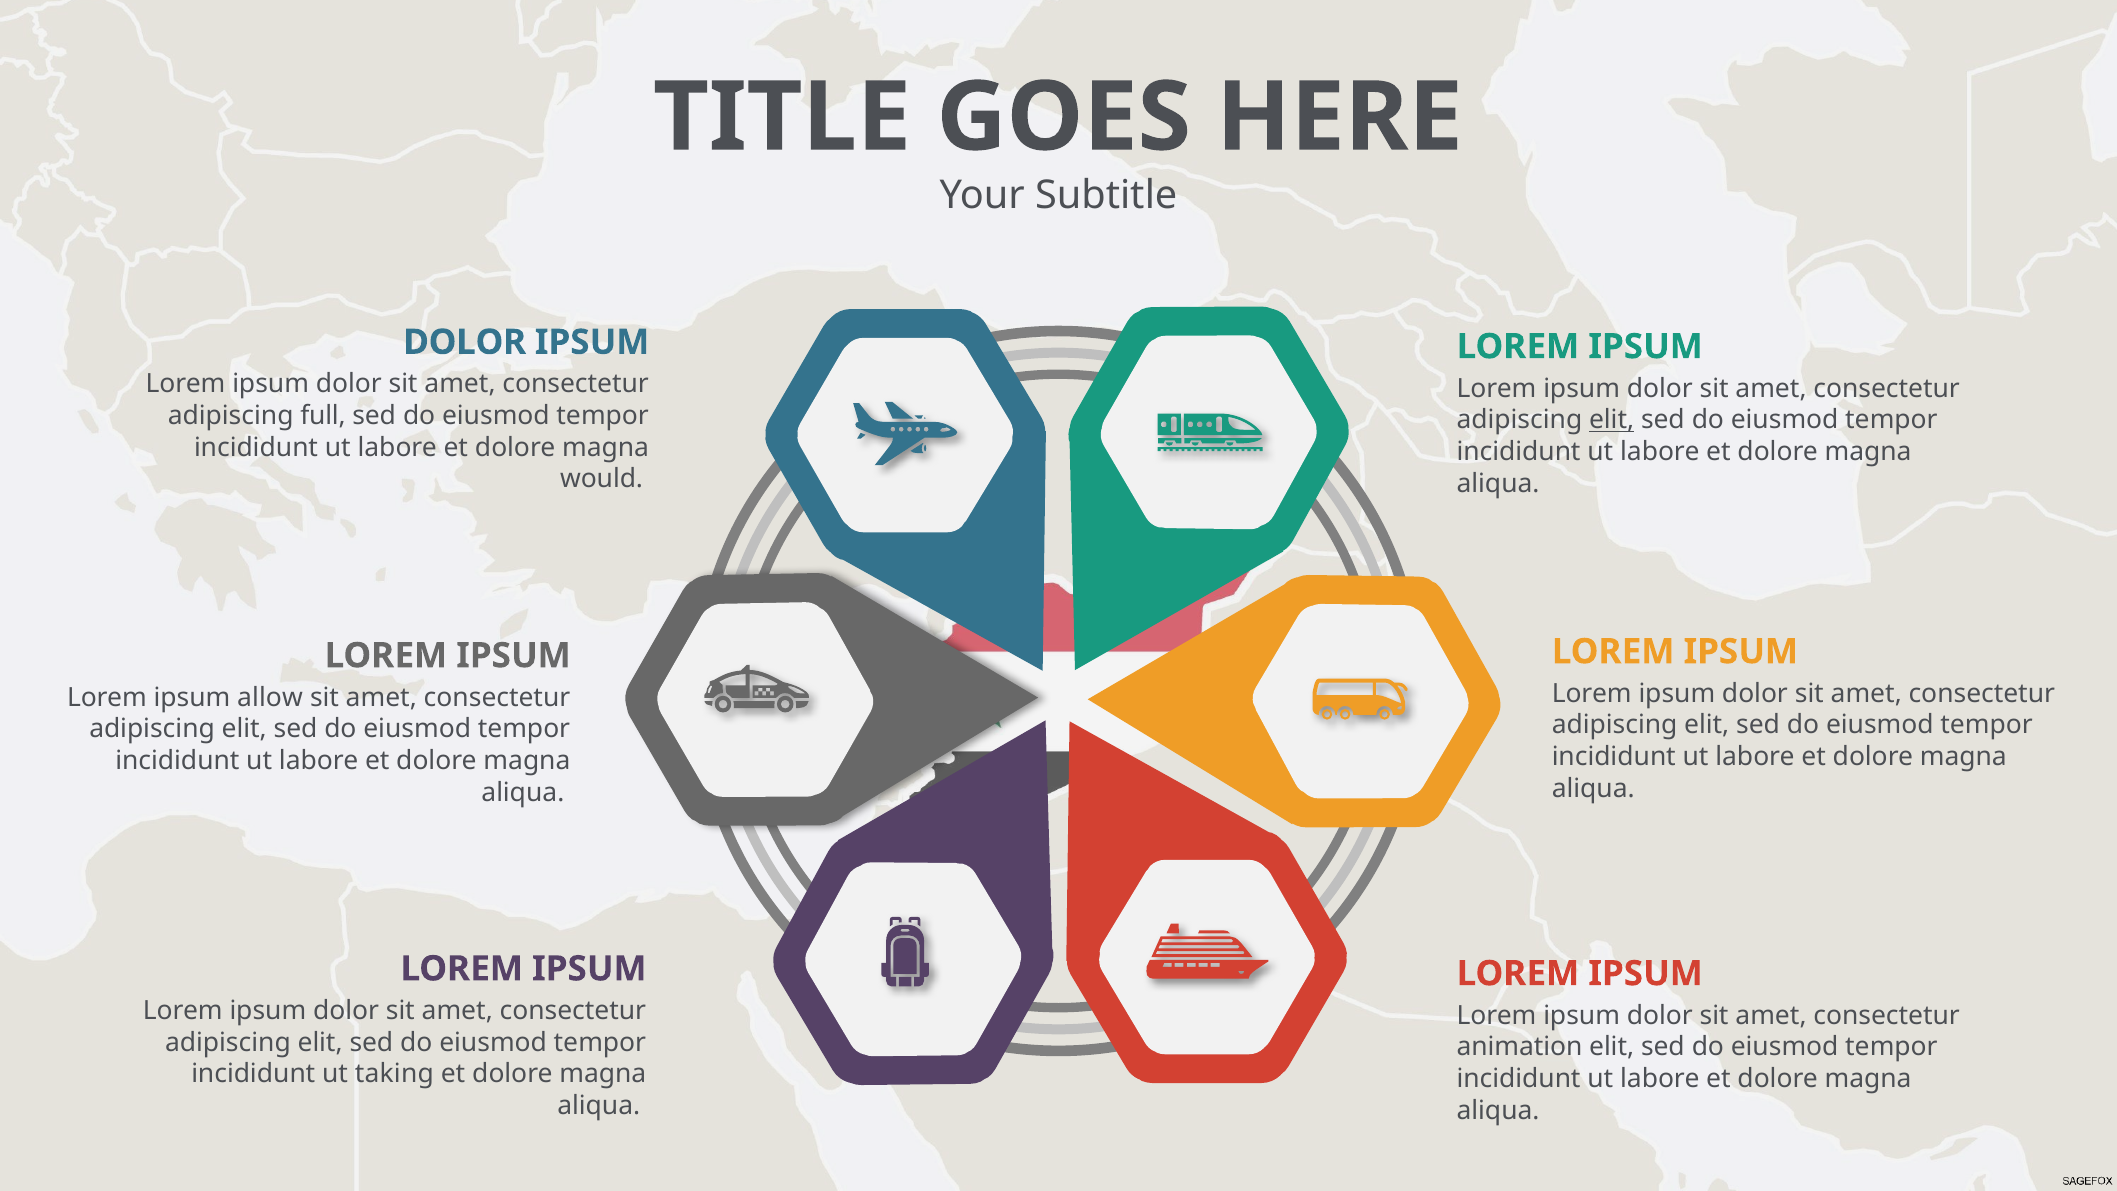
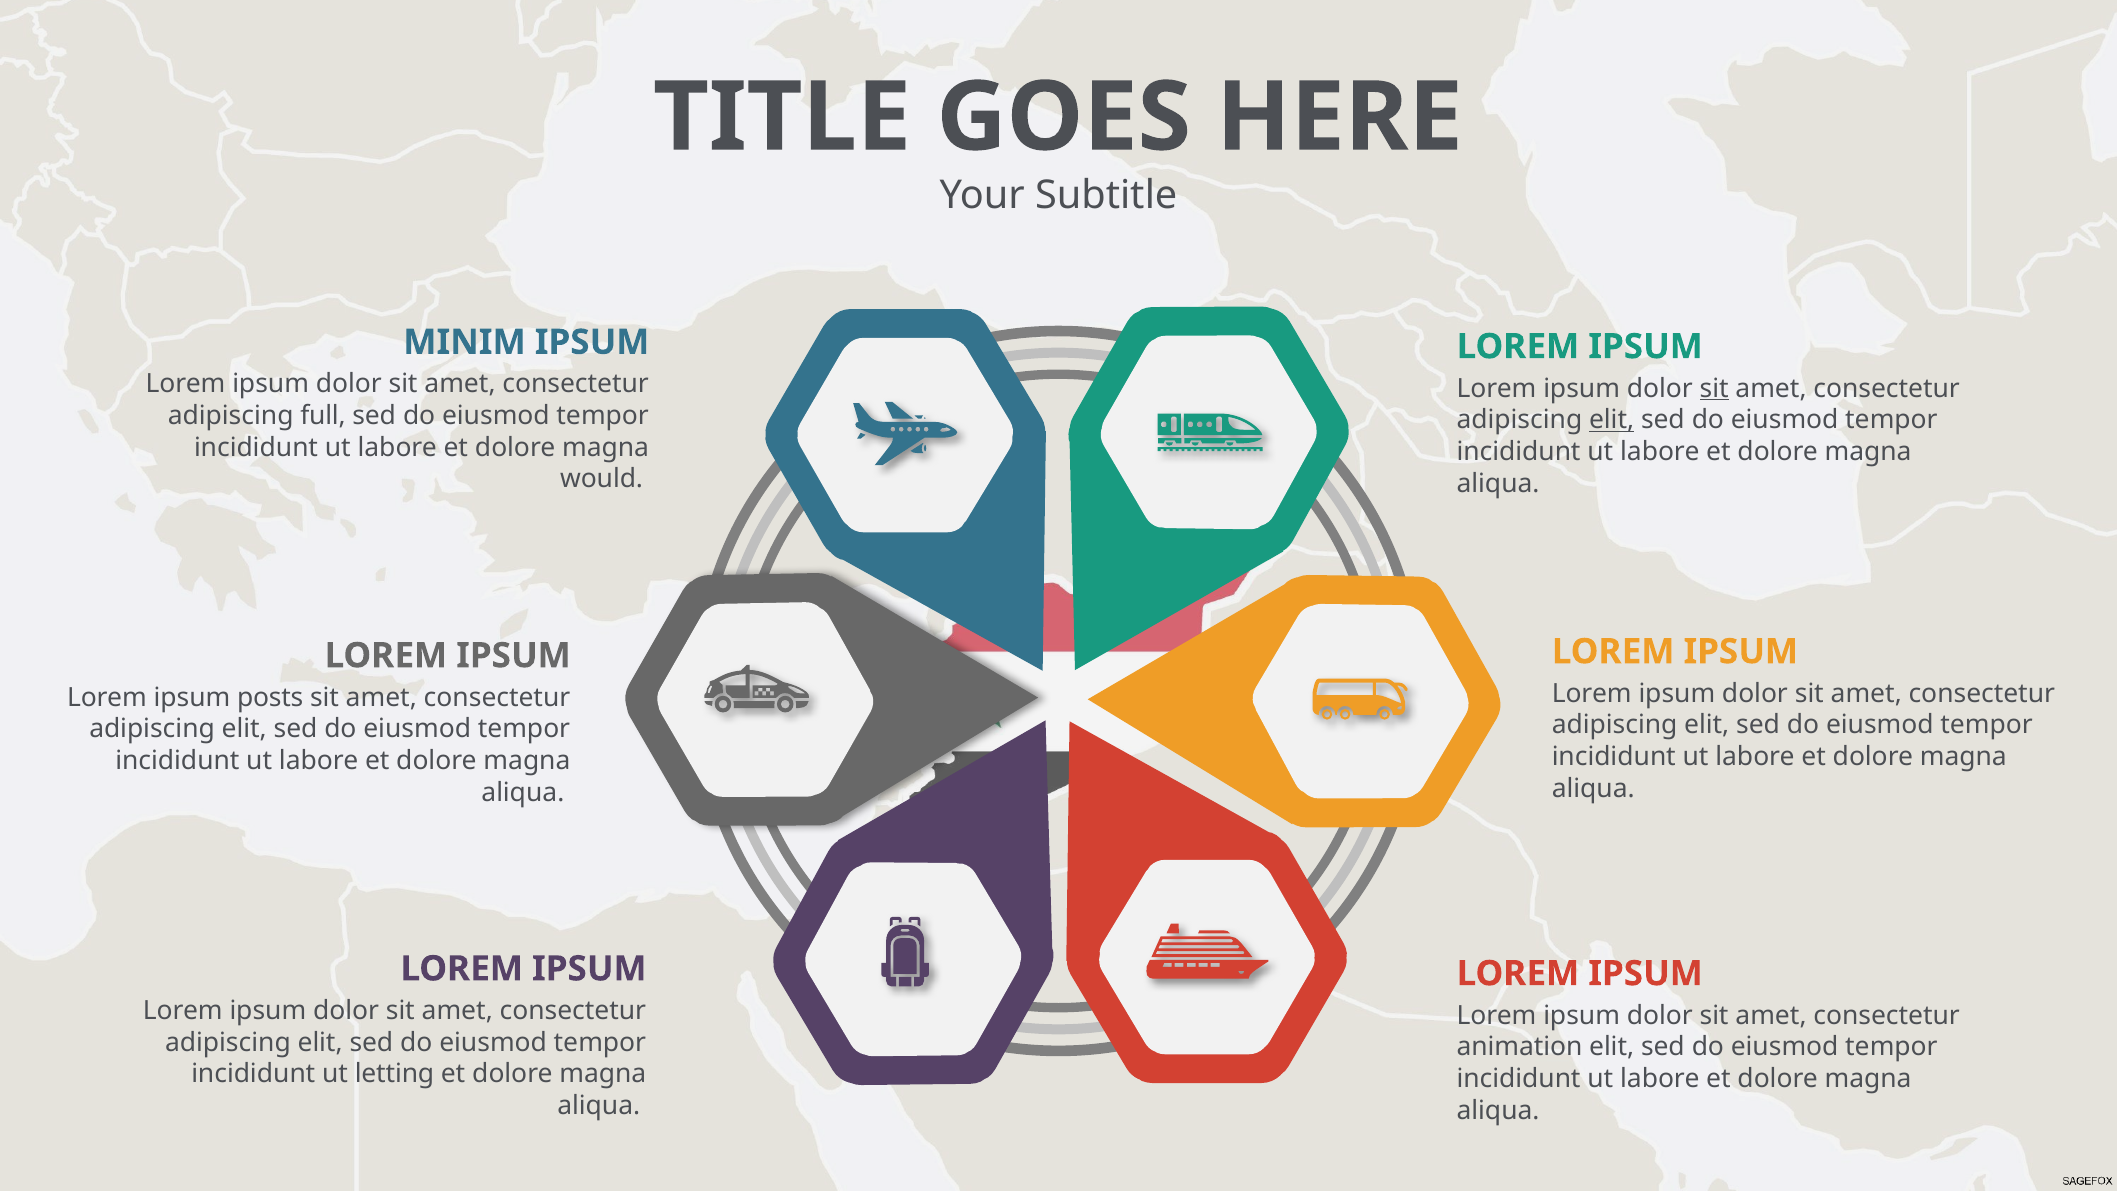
DOLOR: DOLOR -> MINIM (464, 342)
sit underline: none -> present (1714, 388)
allow: allow -> posts (270, 697)
taking: taking -> letting (395, 1074)
